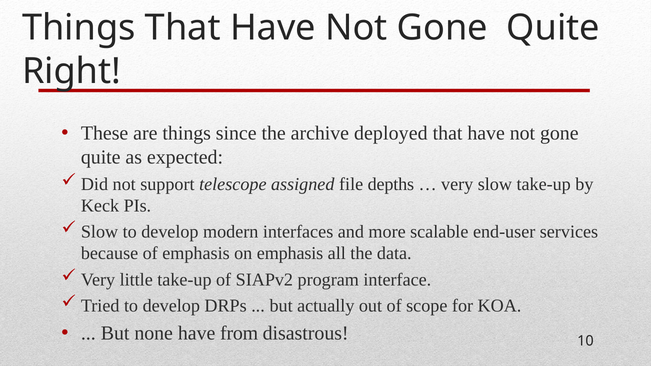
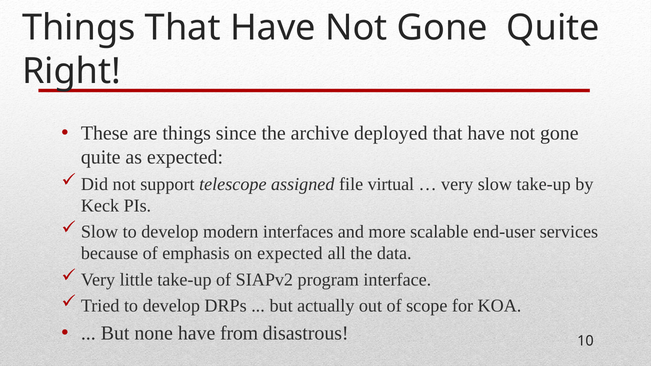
depths: depths -> virtual (391, 184)
on emphasis: emphasis -> expected (290, 254)
